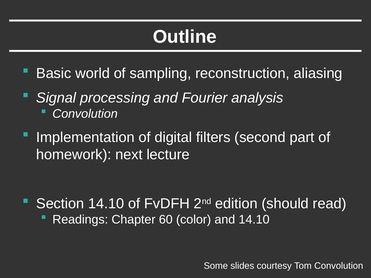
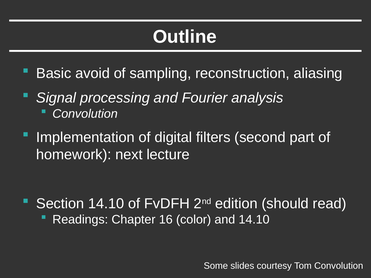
world: world -> avoid (93, 73)
60: 60 -> 16 (166, 220)
